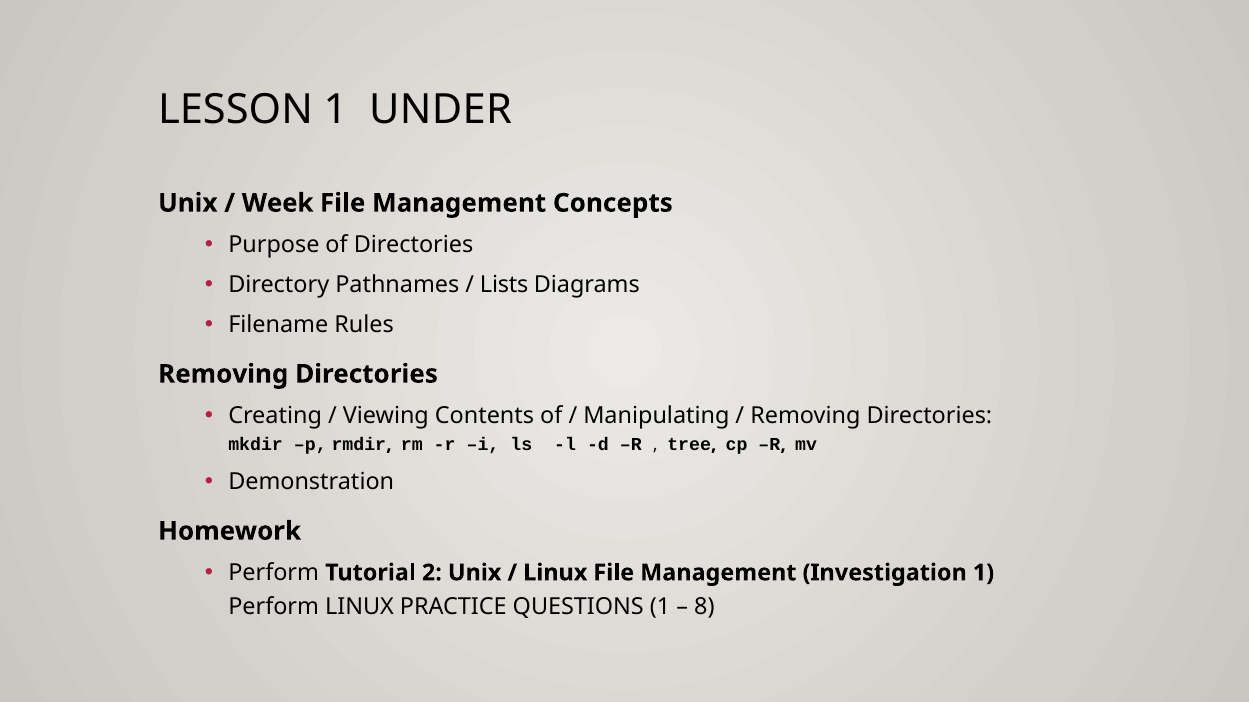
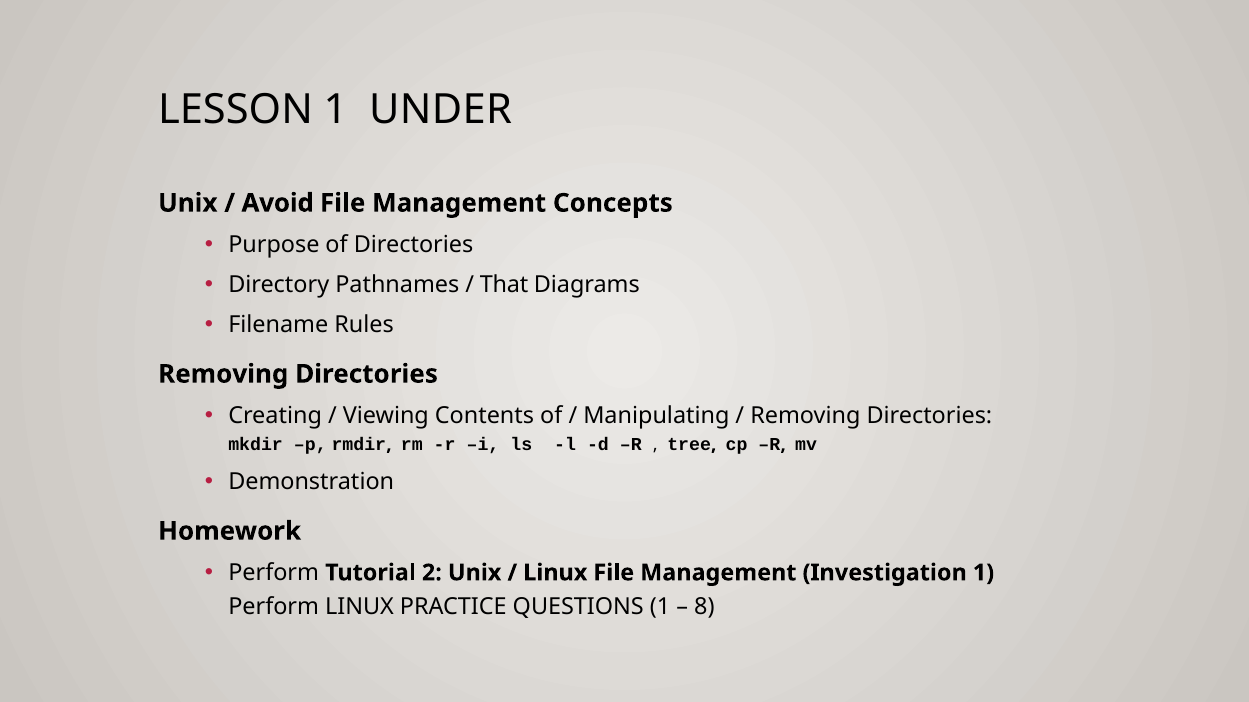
Week: Week -> Avoid (278, 203)
Lists: Lists -> That (504, 285)
